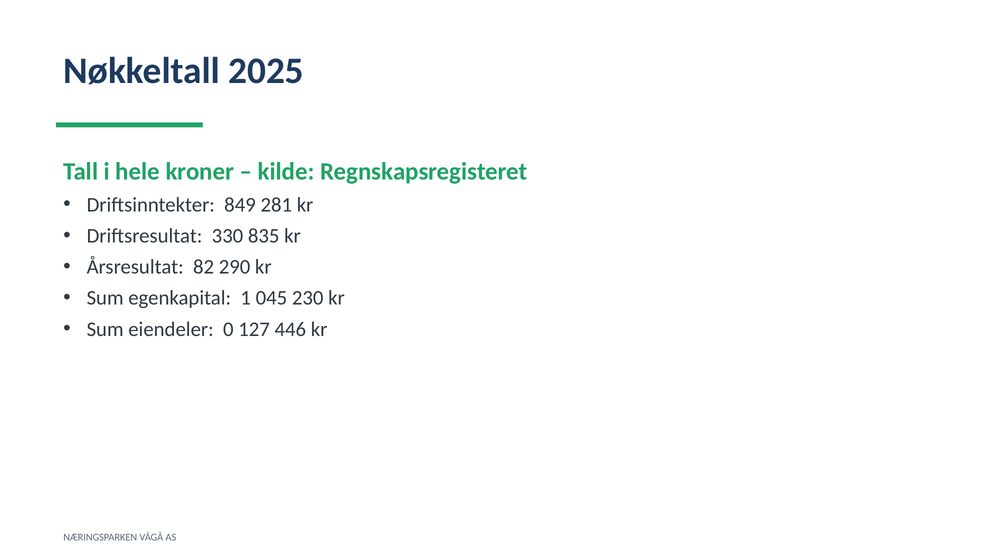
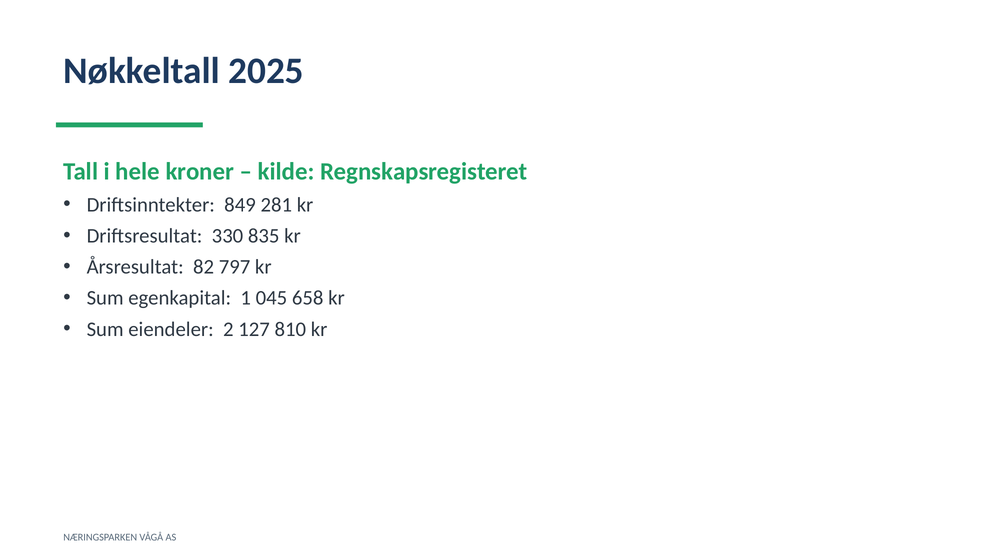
290: 290 -> 797 (235, 267)
230: 230 -> 658 (308, 298)
0: 0 -> 2 (228, 329)
446: 446 -> 810 (290, 329)
